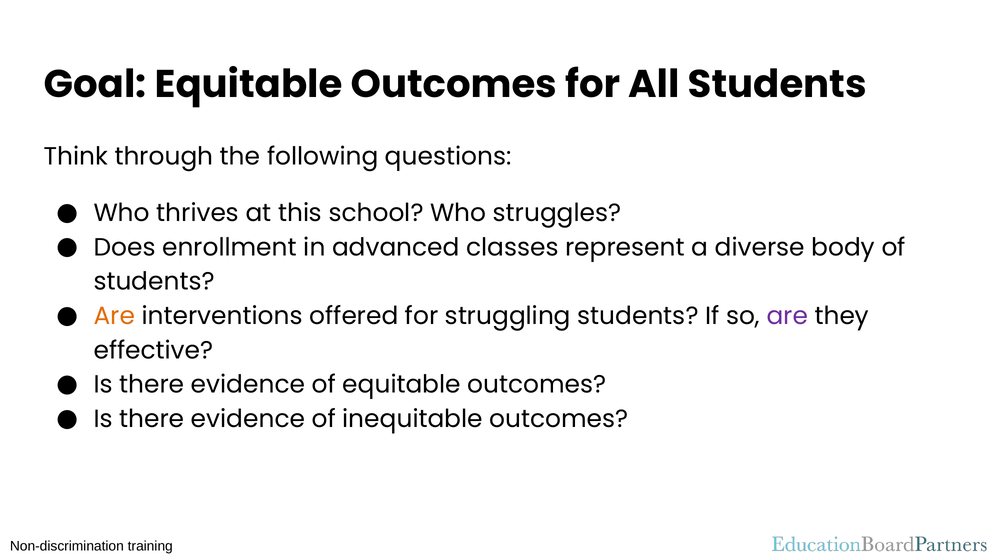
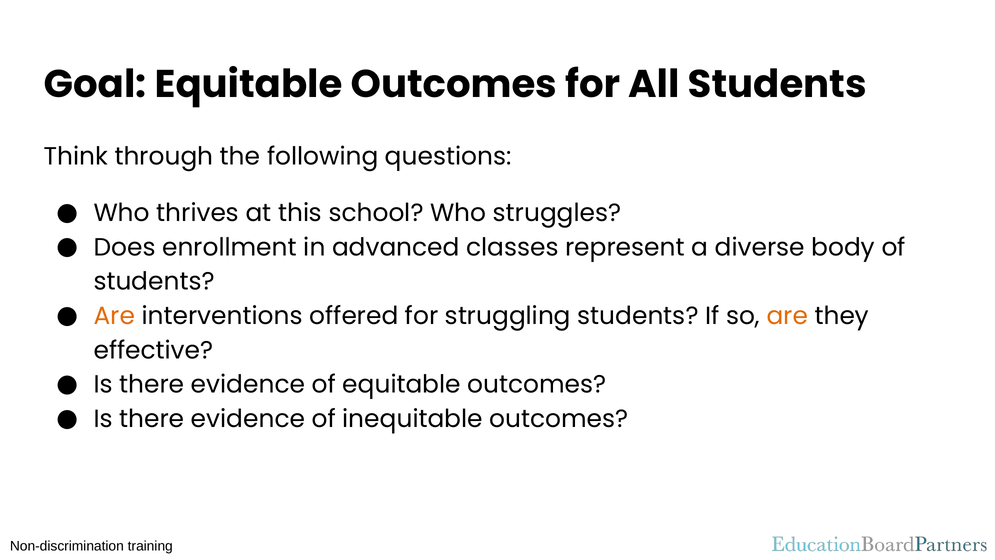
are colour: purple -> orange (787, 316)
